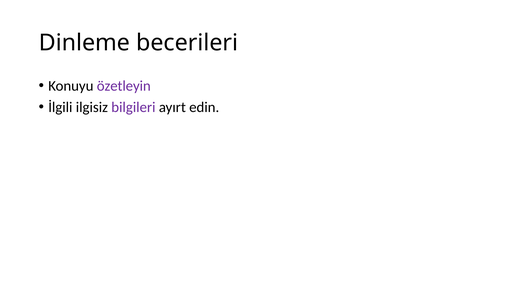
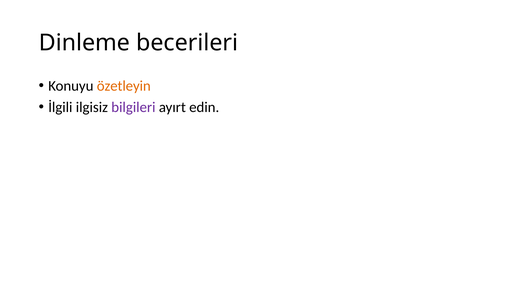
özetleyin colour: purple -> orange (124, 86)
